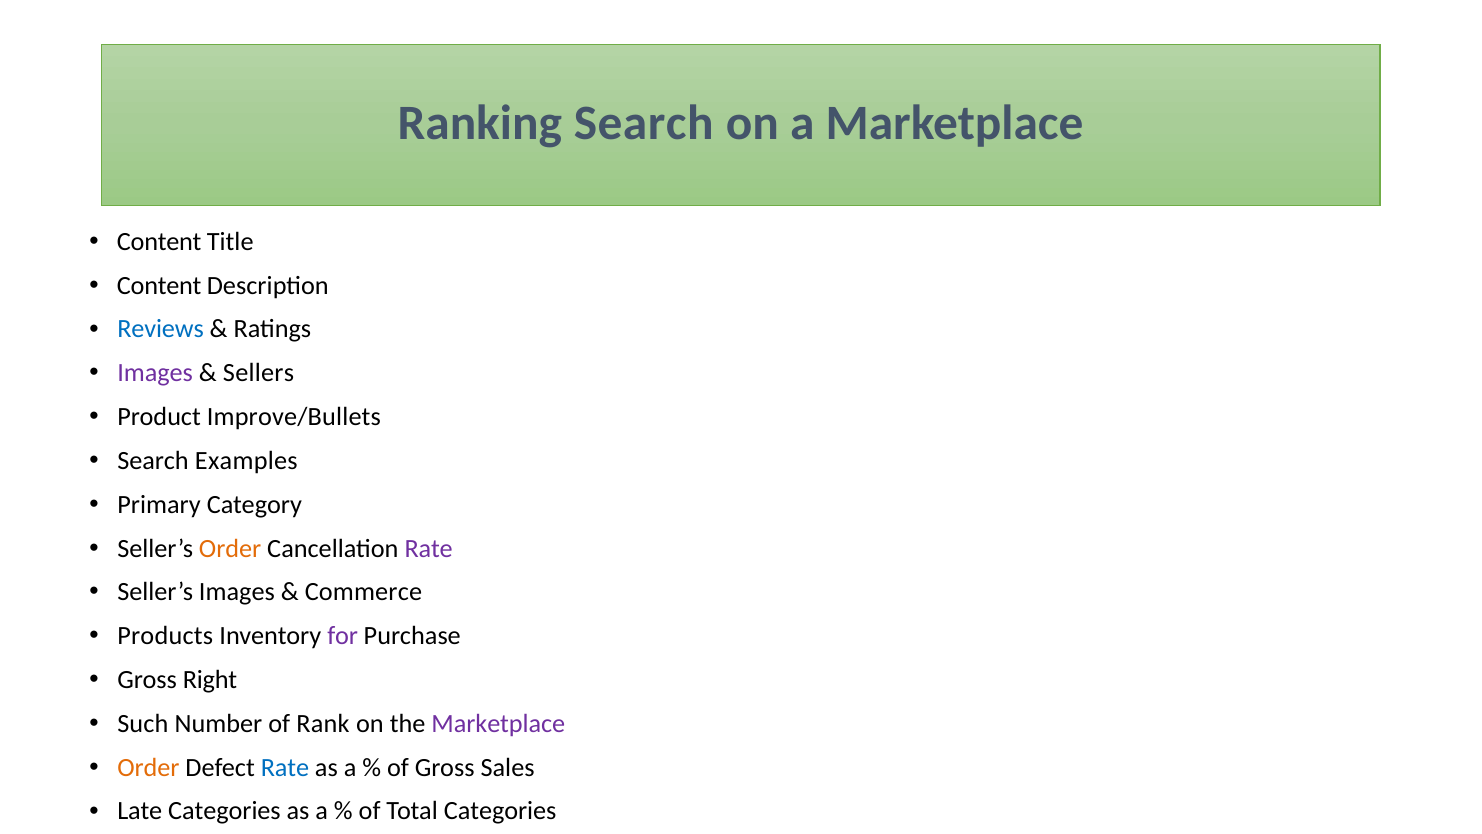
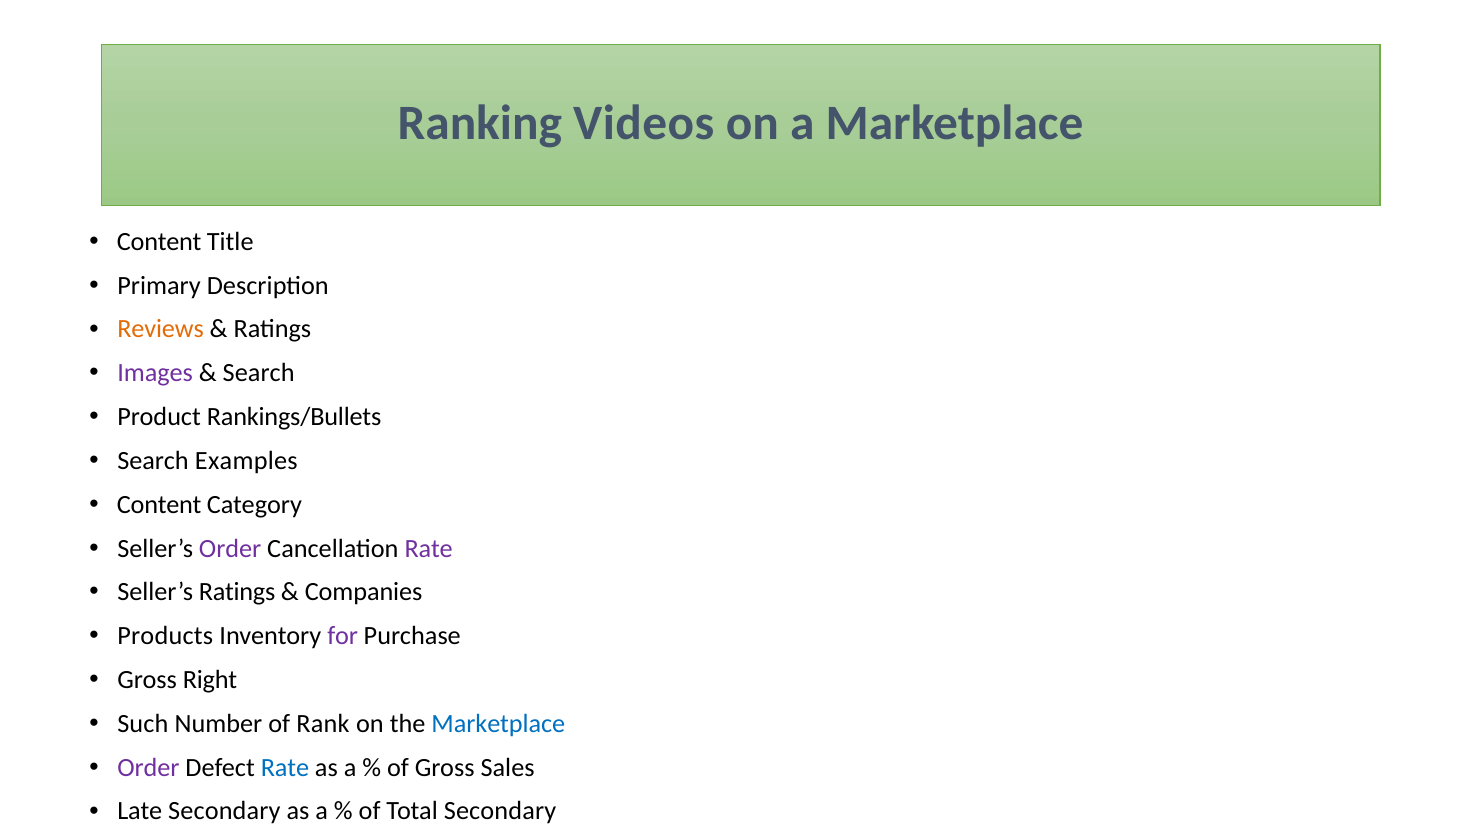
Ranking Search: Search -> Videos (644, 123)
Content: Content -> Primary (159, 285)
Reviews colour: blue -> orange (161, 329)
Sellers: Sellers -> Search (259, 373)
Improve/Bullets: Improve/Bullets -> Rankings/Bullets (294, 417)
Primary: Primary -> Content (159, 504)
Order colour: orange -> purple (230, 548)
Seller’s Images: Images -> Ratings (237, 592)
Commerce: Commerce -> Companies (364, 592)
Marketplace colour: purple -> blue (498, 723)
Order colour: orange -> purple (148, 767)
Late Categories: Categories -> Secondary (224, 811)
Total Categories: Categories -> Secondary (500, 811)
